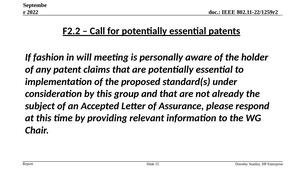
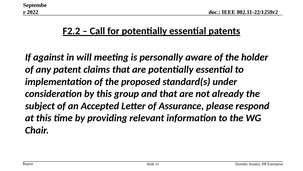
fashion: fashion -> against (49, 57)
